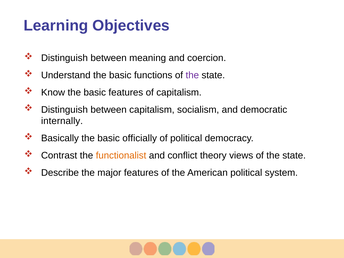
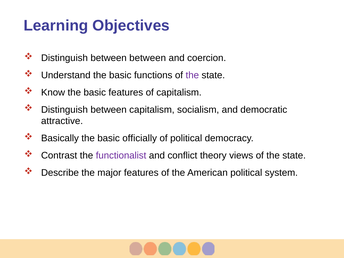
between meaning: meaning -> between (148, 58)
internally: internally -> attractive (62, 121)
functionalist colour: orange -> purple (121, 155)
